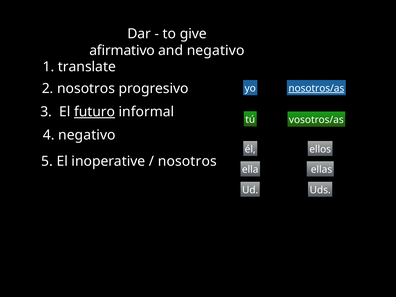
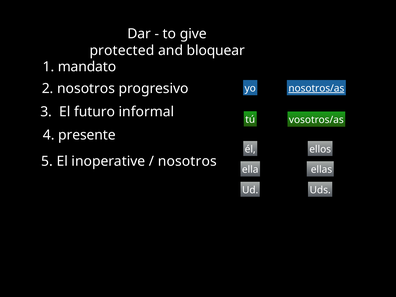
afirmativo: afirmativo -> protected (122, 51)
and negativo: negativo -> bloquear (216, 51)
translate: translate -> mandato (87, 67)
futuro underline: present -> none (95, 112)
4 negativo: negativo -> presente (87, 135)
